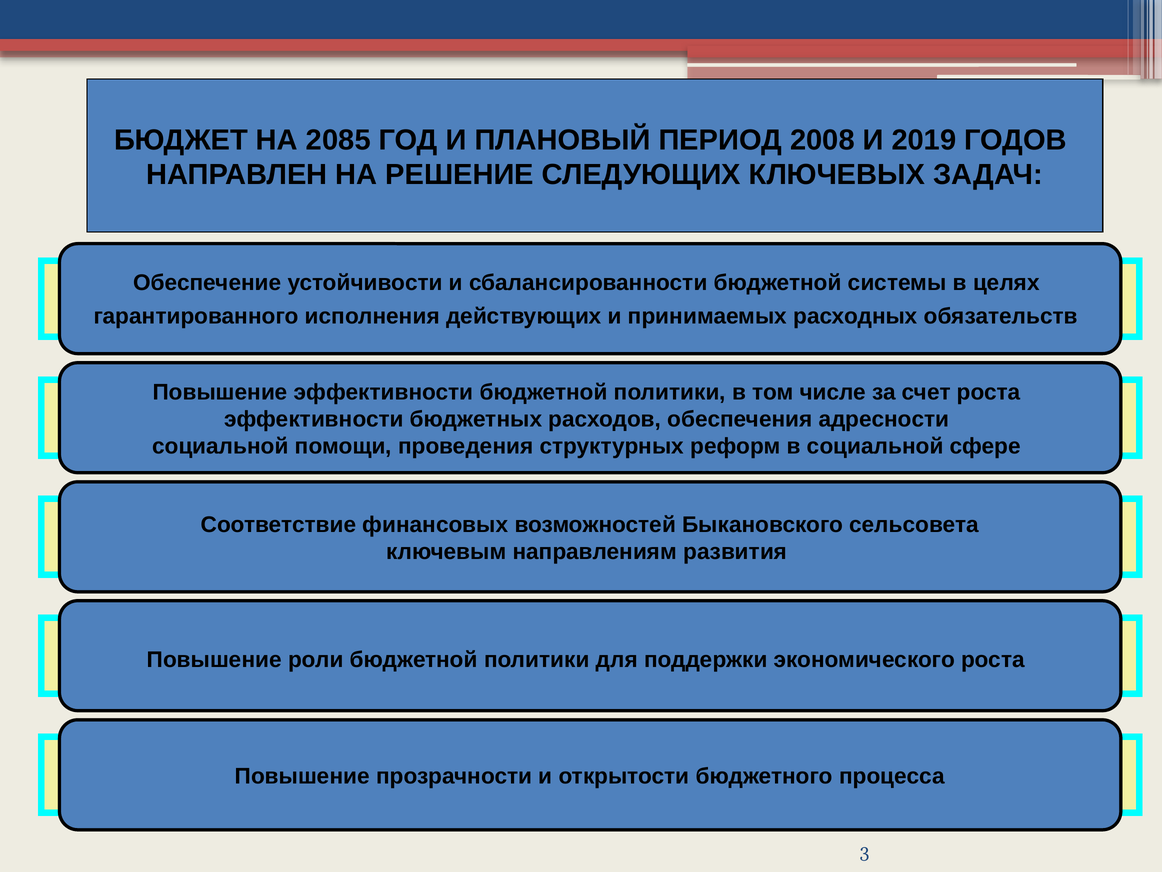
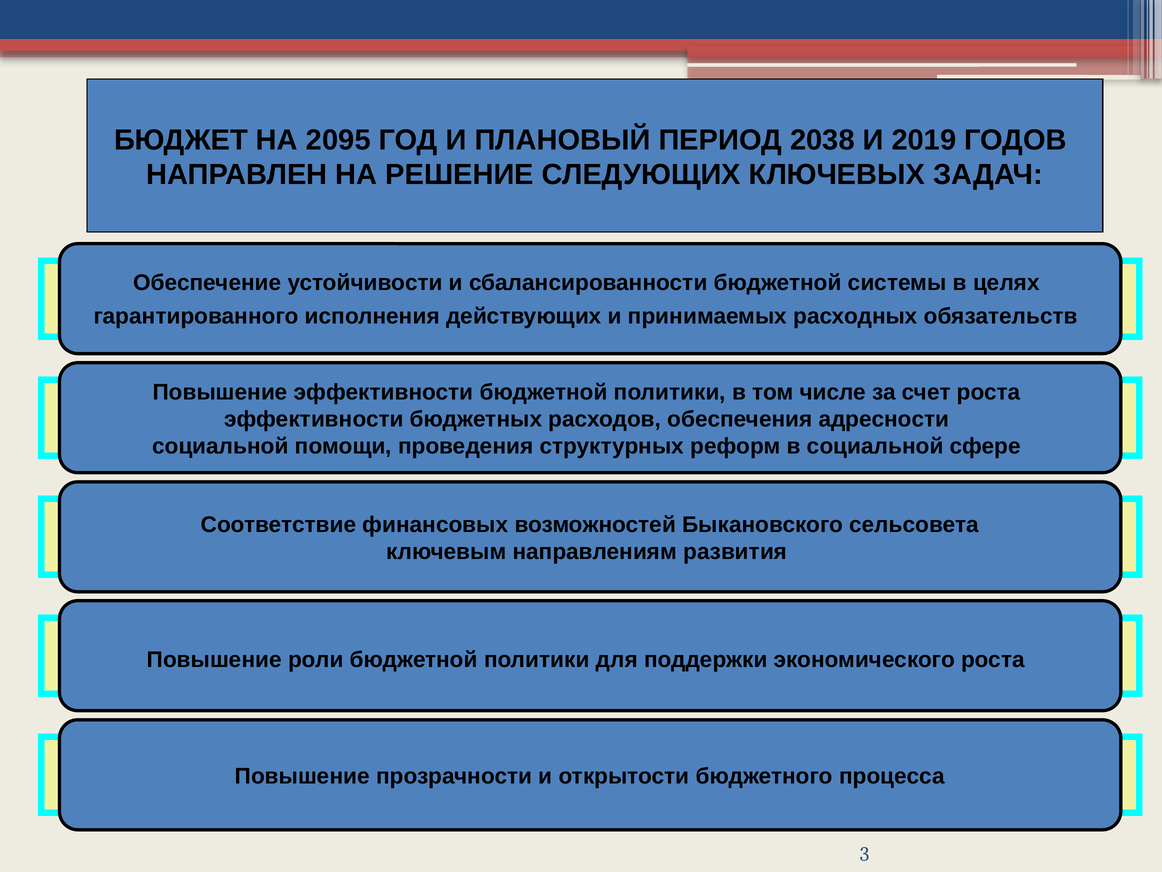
2085: 2085 -> 2095 (338, 140)
2008: 2008 -> 2038 (822, 140)
